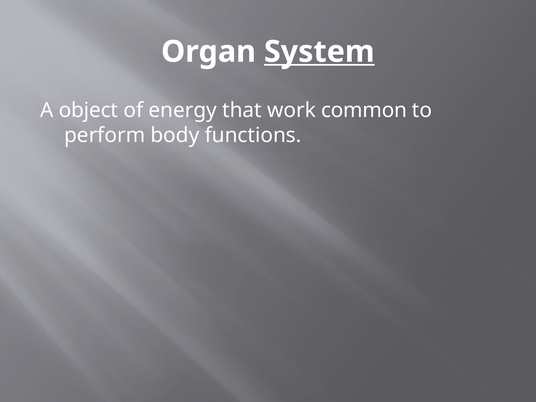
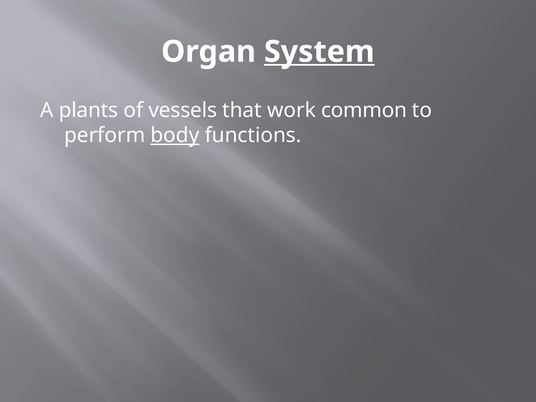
object: object -> plants (88, 110)
energy: energy -> vessels (183, 110)
body underline: none -> present (175, 135)
